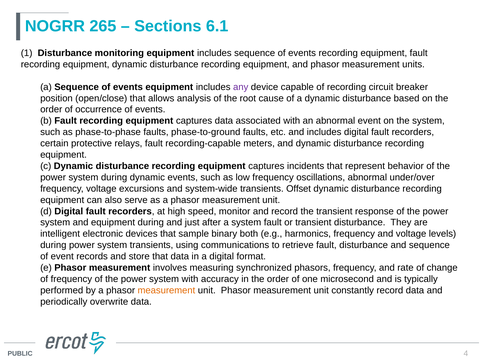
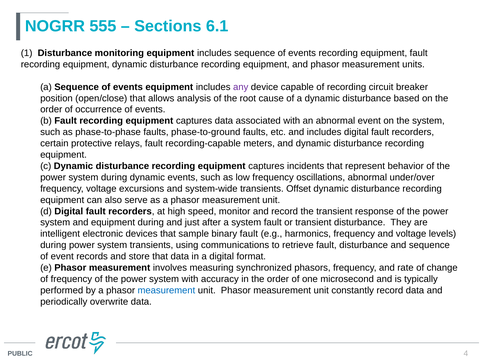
265: 265 -> 555 (103, 26)
binary both: both -> fault (249, 234)
measurement colour: orange -> blue (166, 290)
